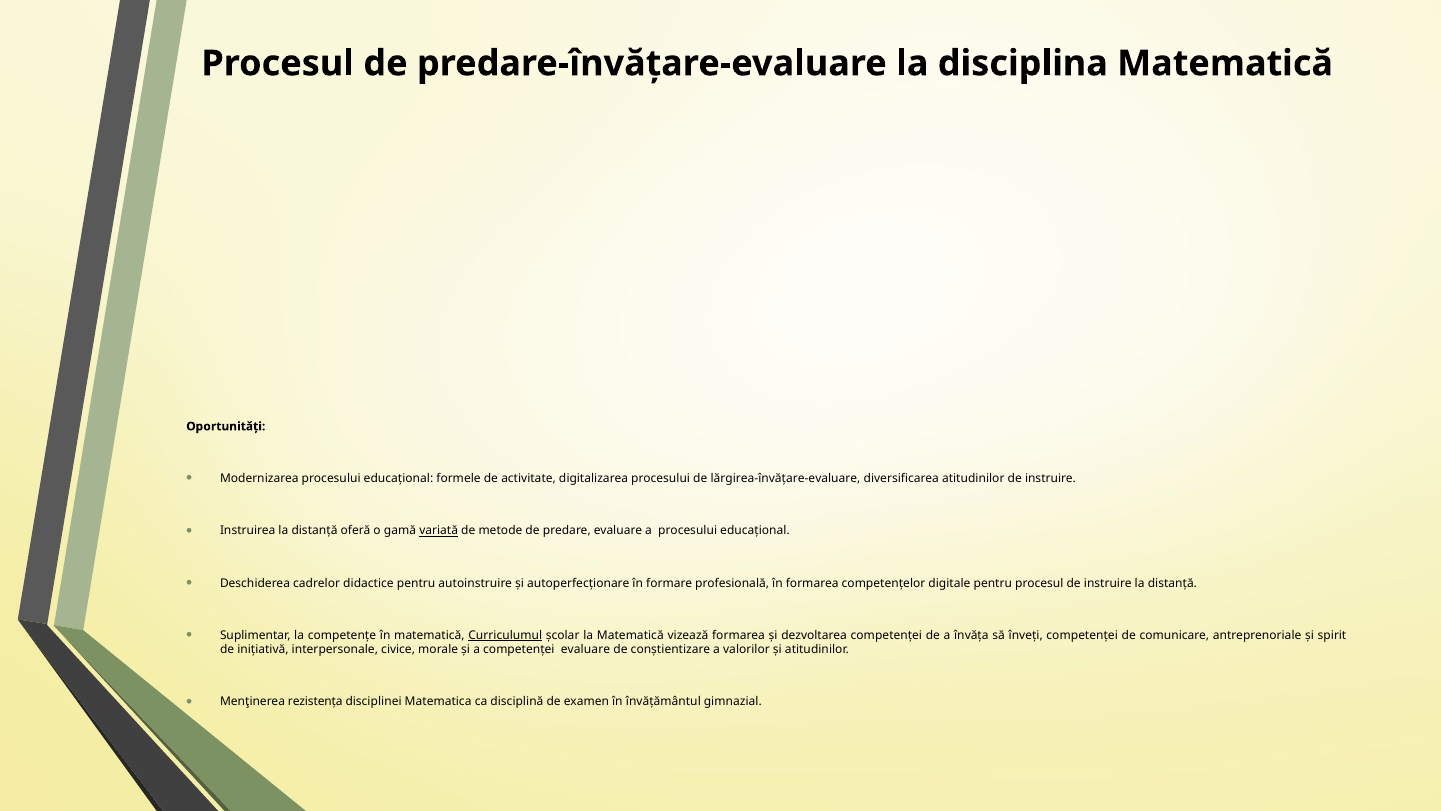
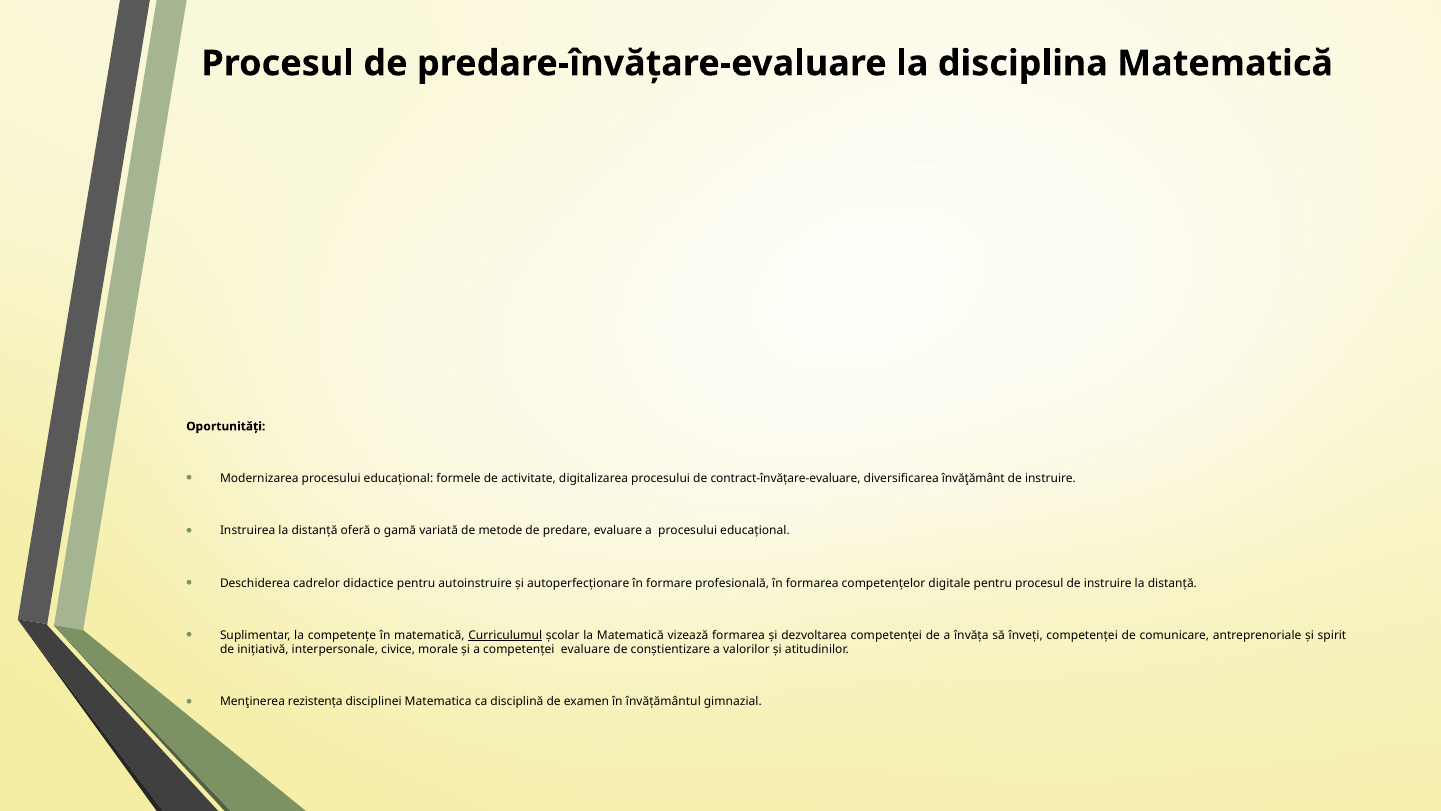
lărgirea-învățare-evaluare: lărgirea-învățare-evaluare -> contract-învățare-evaluare (786, 478)
diversificarea atitudinilor: atitudinilor -> învăţământ (973, 478)
variată underline: present -> none (439, 531)
